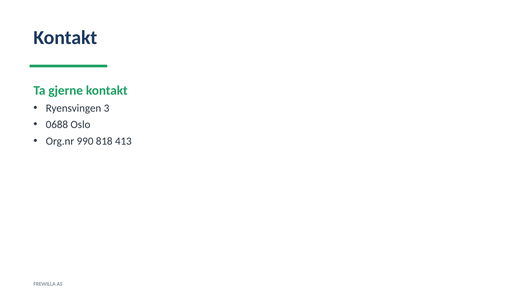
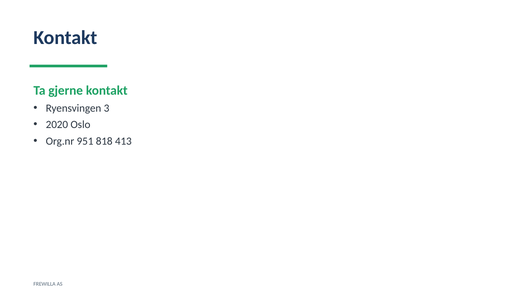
0688: 0688 -> 2020 (57, 125)
990: 990 -> 951 (85, 141)
